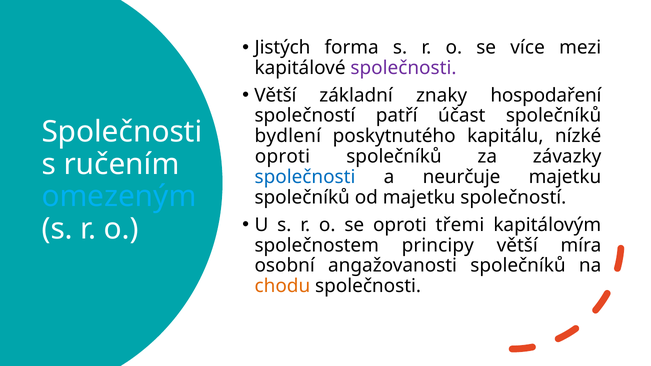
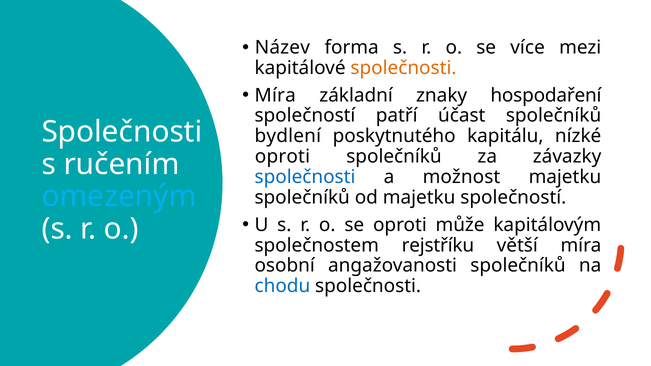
Jistých: Jistých -> Název (282, 48)
společnosti colour: purple -> orange (403, 68)
Větší: Větší -> Míra (275, 95)
neurčuje: neurčuje -> možnost (461, 177)
třemi: třemi -> může (460, 225)
principy: principy -> rejstříku (438, 245)
chodu colour: orange -> blue (282, 286)
